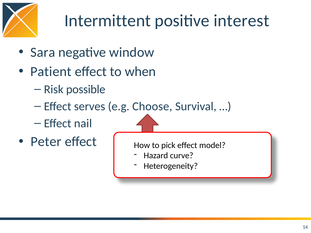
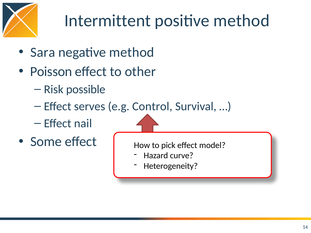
positive interest: interest -> method (241, 21)
negative window: window -> method (132, 52)
Patient: Patient -> Poisson (51, 72)
when: when -> other (140, 72)
Choose: Choose -> Control (152, 106)
Peter: Peter -> Some (46, 142)
